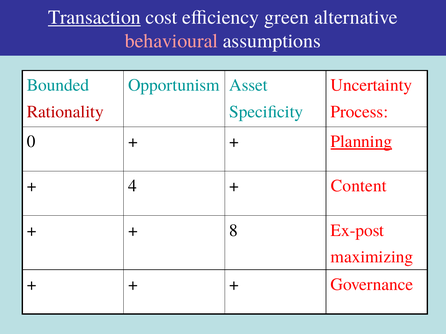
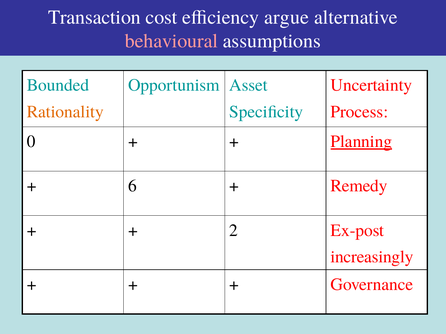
Transaction underline: present -> none (94, 17)
green: green -> argue (287, 17)
Rationality colour: red -> orange (65, 112)
4: 4 -> 6 (132, 186)
Content: Content -> Remedy (359, 186)
8: 8 -> 2 (234, 231)
maximizing: maximizing -> increasingly (372, 257)
